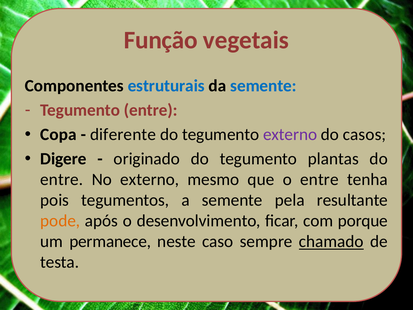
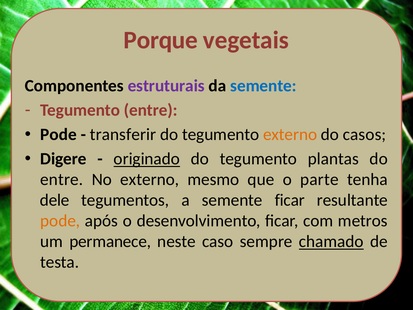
Função: Função -> Porque (161, 40)
estruturais colour: blue -> purple (166, 86)
Copa: Copa -> Pode (59, 135)
diferente: diferente -> transferir (123, 135)
externo colour: purple -> orange (290, 135)
originado underline: none -> present (147, 159)
o entre: entre -> parte (319, 179)
pois: pois -> dele (55, 200)
semente pela: pela -> ficar (290, 200)
porque: porque -> metros (363, 221)
